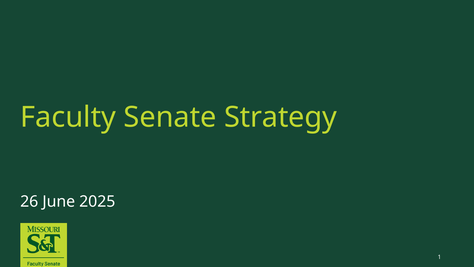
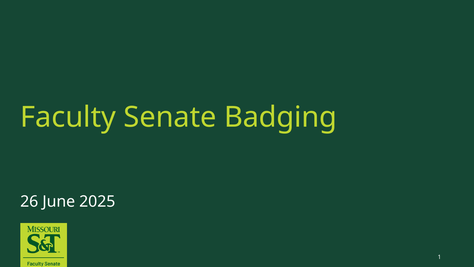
Strategy: Strategy -> Badging (281, 117)
